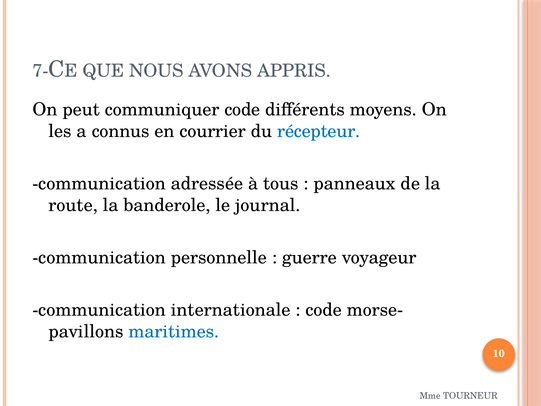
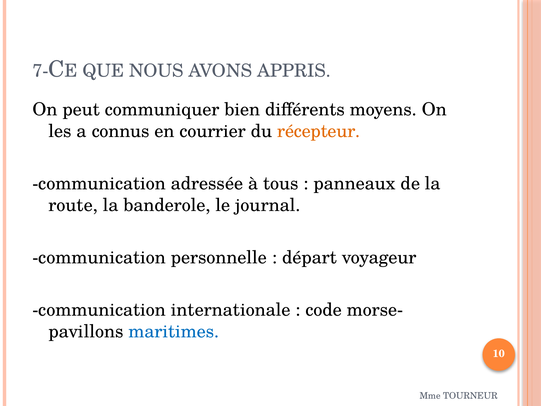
communiquer code: code -> bien (242, 109)
récepteur colour: blue -> orange (319, 131)
guerre: guerre -> départ (309, 257)
